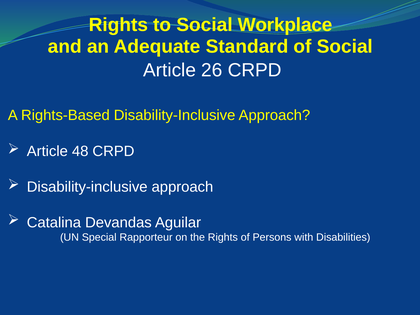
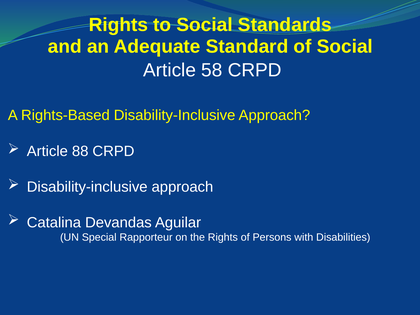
Workplace: Workplace -> Standards (285, 25)
26: 26 -> 58 (212, 70)
48: 48 -> 88 (80, 151)
